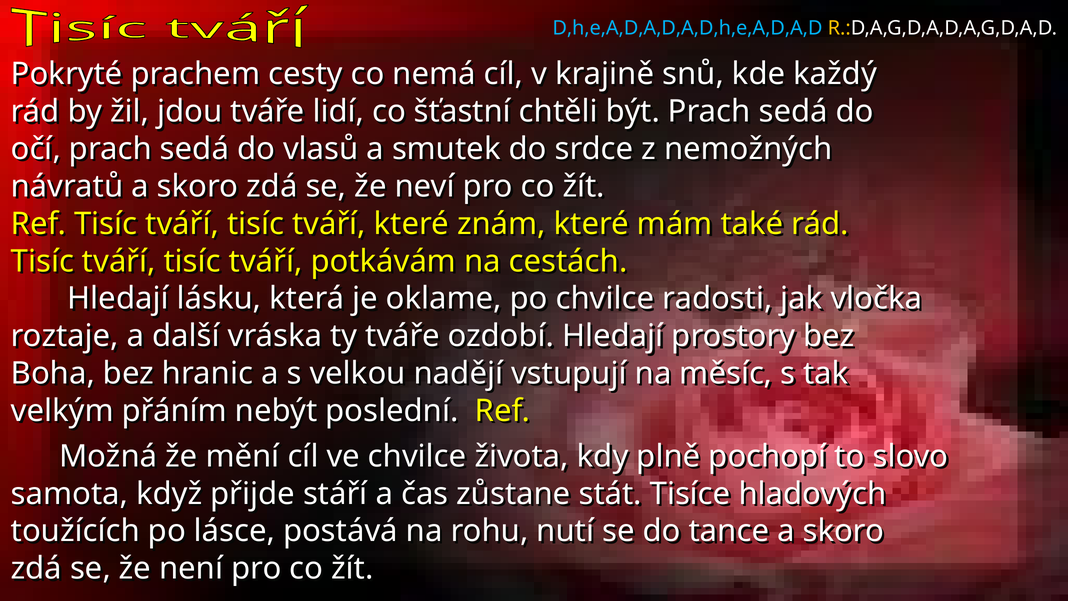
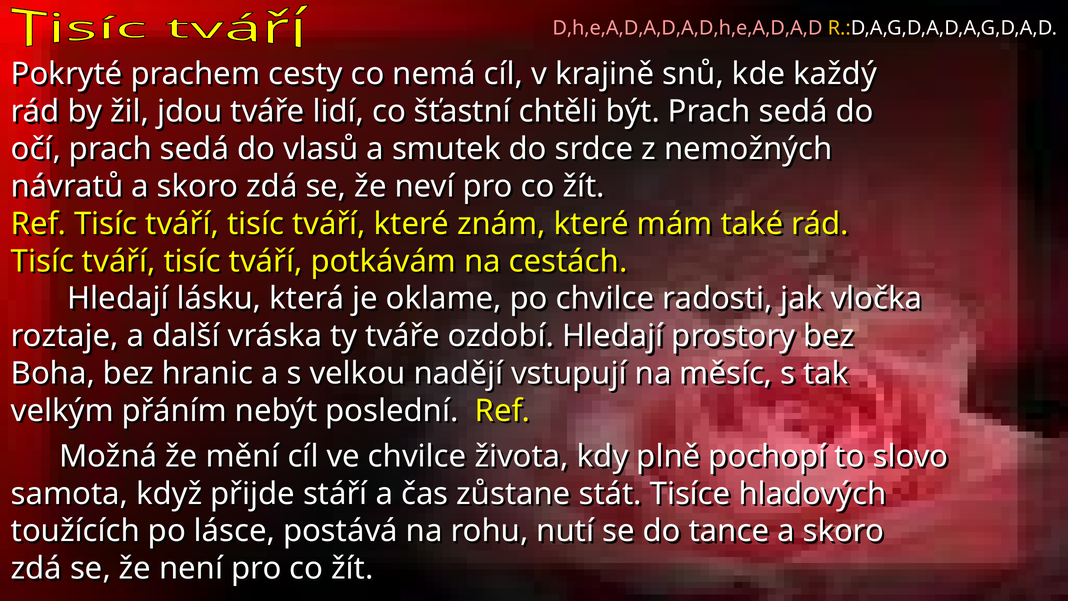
D,h,e,A,D,A,D,A,D,h,e,A,D,A,D colour: light blue -> pink (687, 28)
